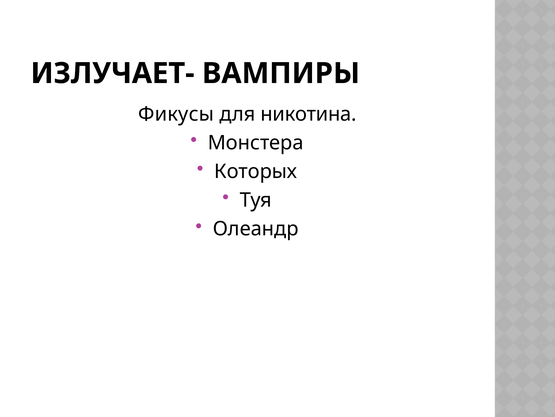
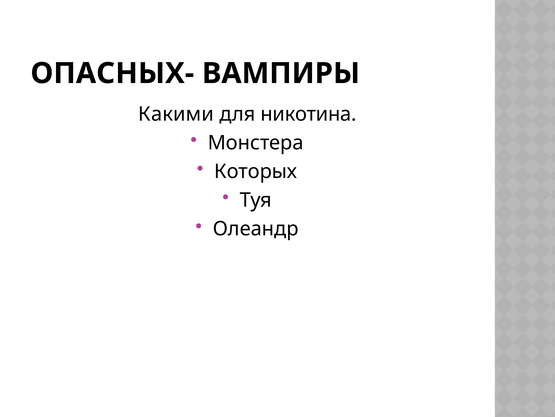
ИЗЛУЧАЕТ-: ИЗЛУЧАЕТ- -> ОПАСНЫХ- (112, 73)
Фикусы: Фикусы -> Какими (176, 114)
